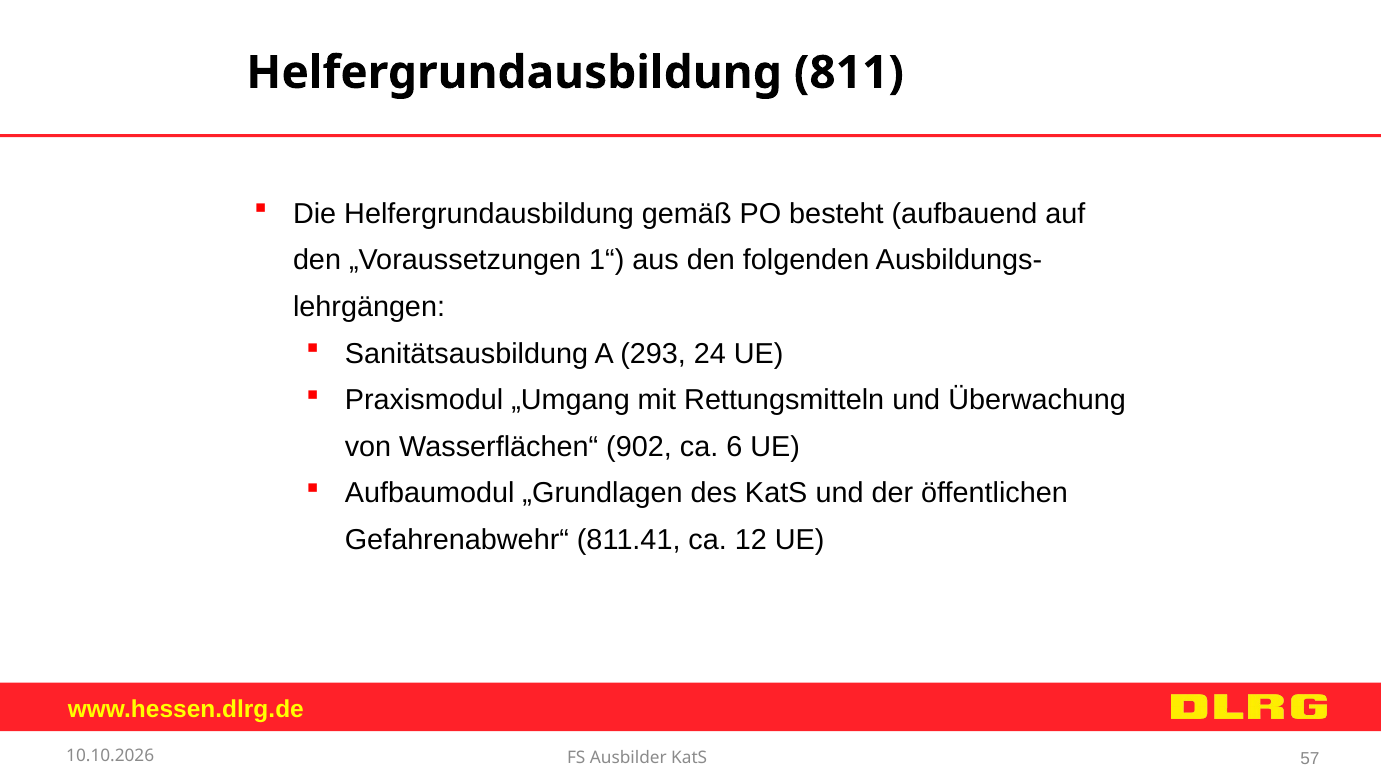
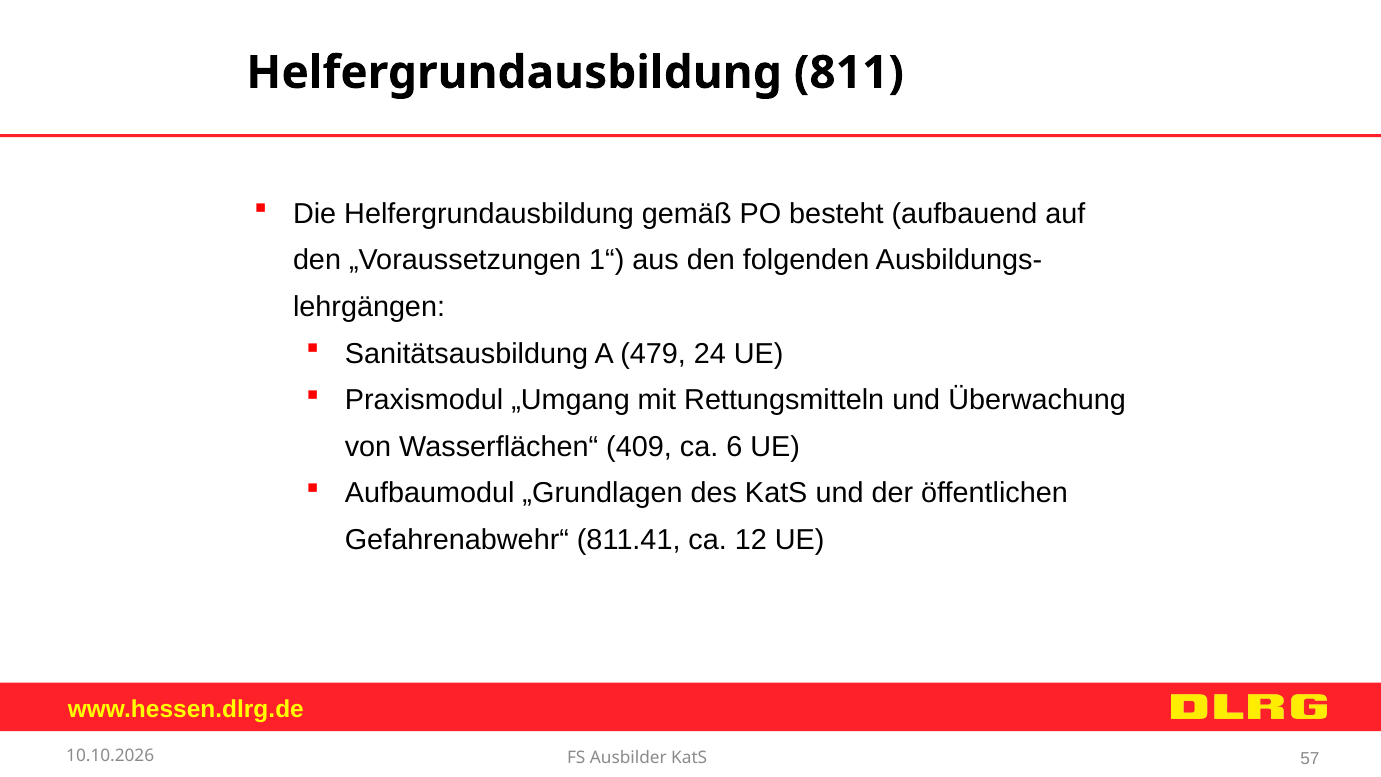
293: 293 -> 479 (653, 354)
902: 902 -> 409 (639, 447)
